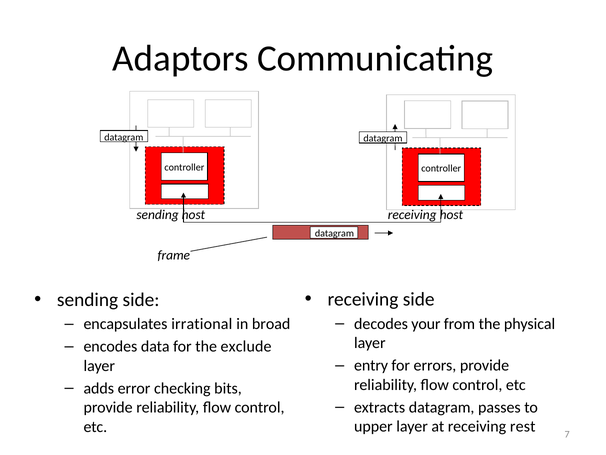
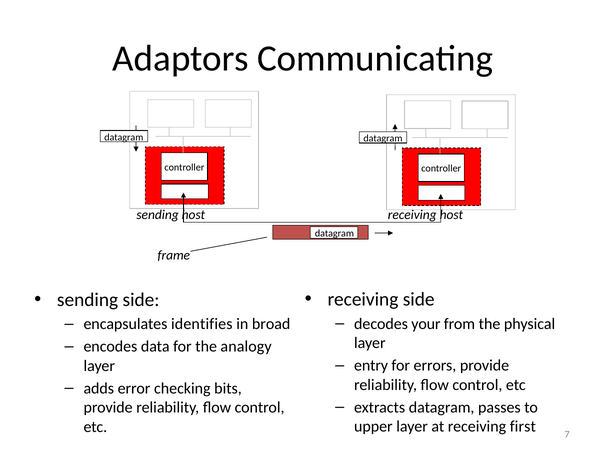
irrational: irrational -> identifies (202, 324)
exclude: exclude -> analogy (246, 346)
rest: rest -> first (523, 426)
